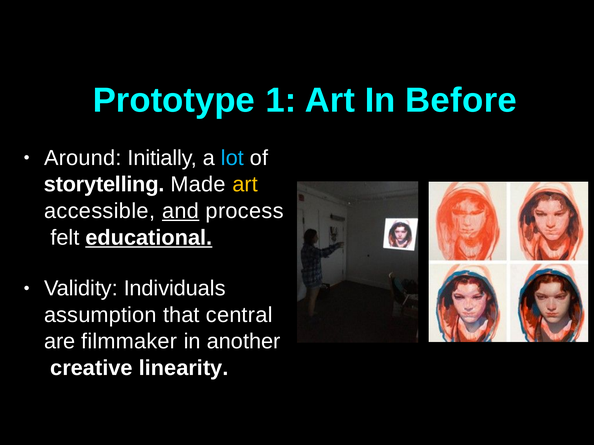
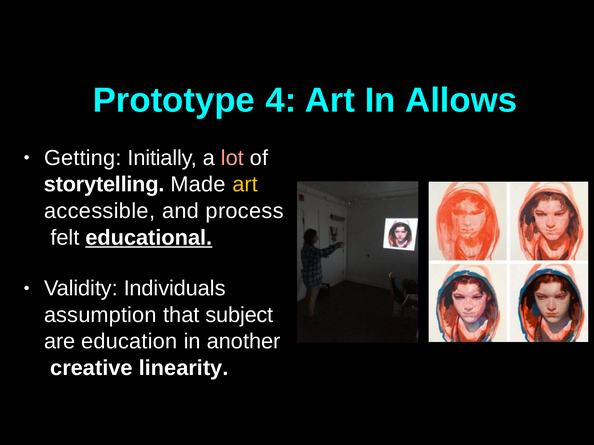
1: 1 -> 4 (281, 100)
Before: Before -> Allows (461, 100)
Around: Around -> Getting (83, 158)
lot colour: light blue -> pink (232, 158)
and underline: present -> none (181, 211)
central: central -> subject (239, 315)
filmmaker: filmmaker -> education (129, 342)
